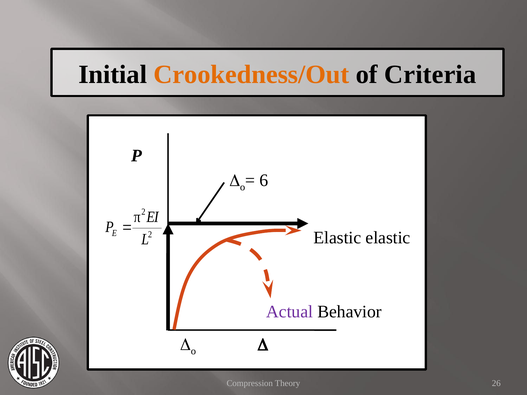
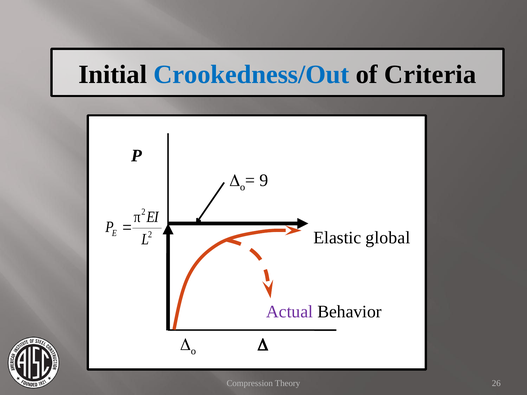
Crookedness/Out colour: orange -> blue (251, 74)
6: 6 -> 9 (264, 180)
Elastic elastic: elastic -> global (388, 238)
